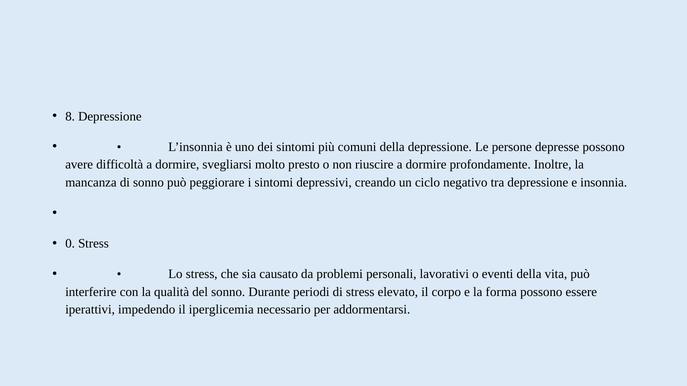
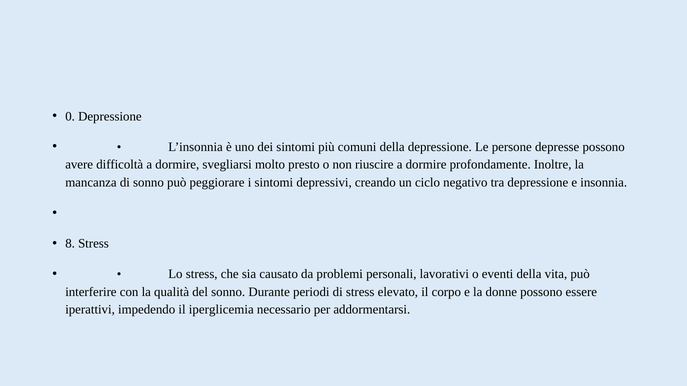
8: 8 -> 0 (70, 116)
0: 0 -> 8 (70, 244)
forma: forma -> donne (501, 292)
